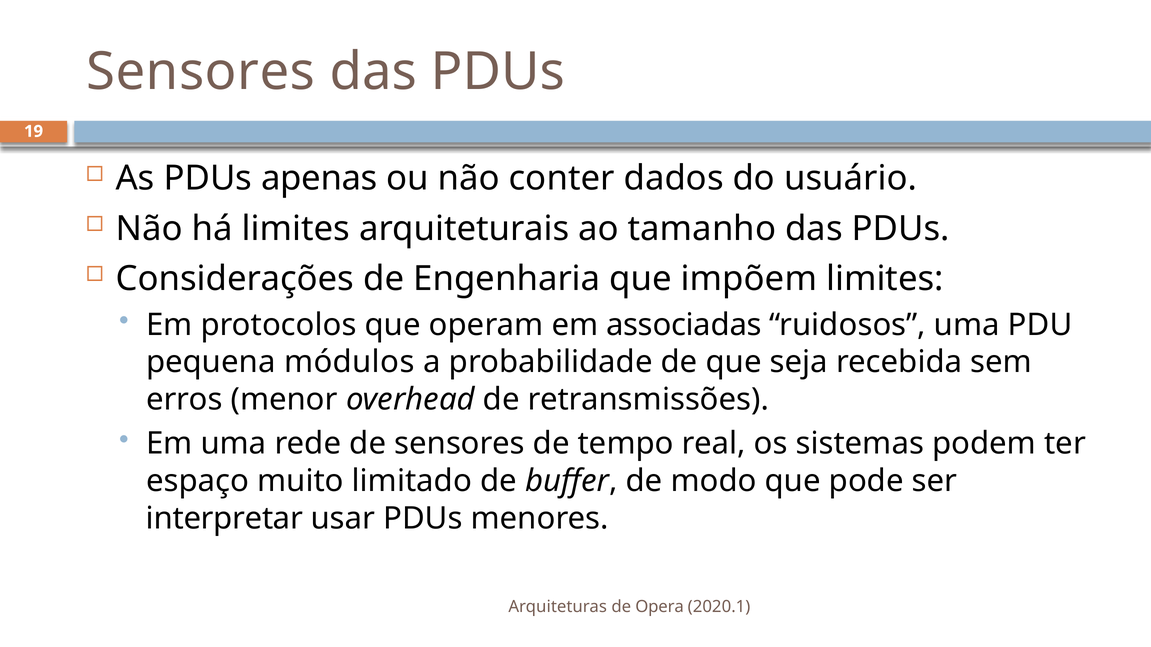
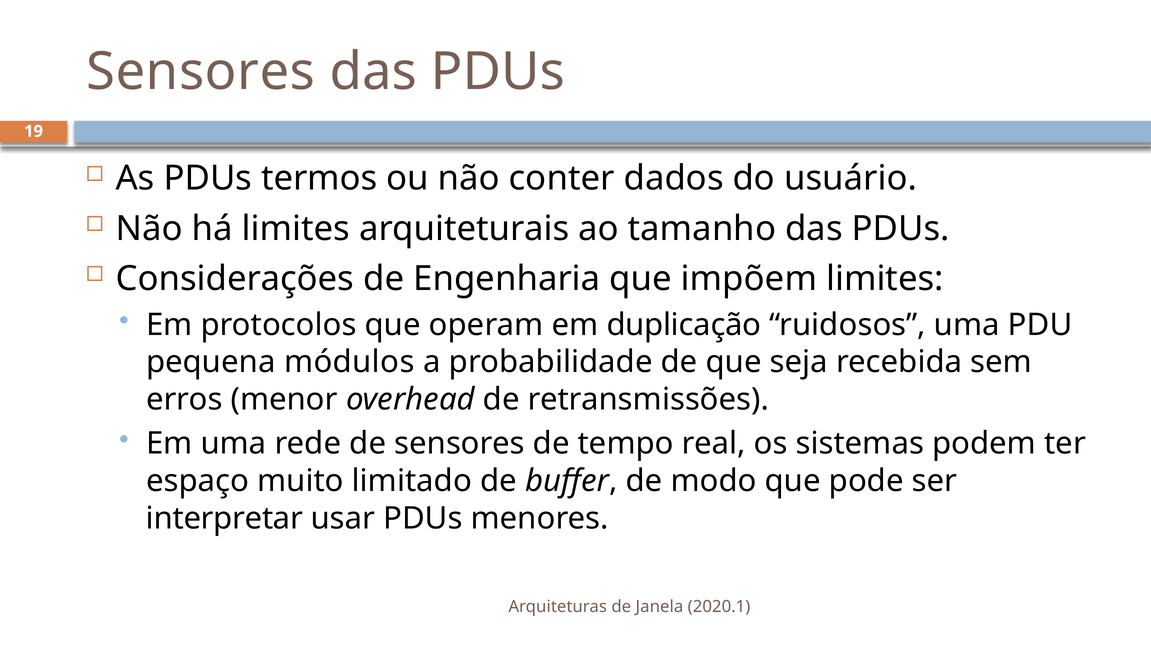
apenas: apenas -> termos (319, 179)
associadas: associadas -> duplicação (684, 325)
Opera: Opera -> Janela (659, 607)
